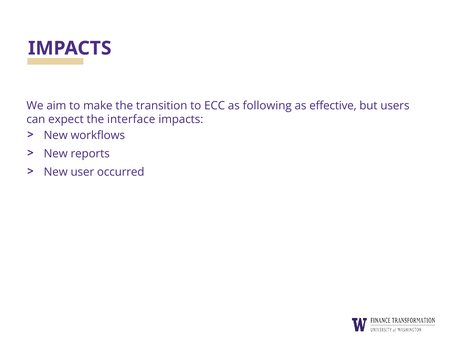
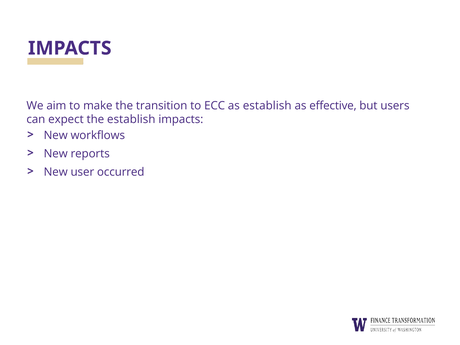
as following: following -> establish (267, 106)
the interface: interface -> establish (131, 119)
